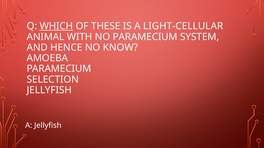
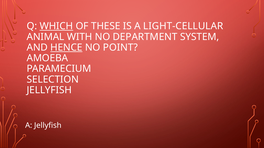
NO PARAMECIUM: PARAMECIUM -> DEPARTMENT (145, 37)
HENCE underline: none -> present (66, 48)
KNOW: KNOW -> POINT (120, 48)
